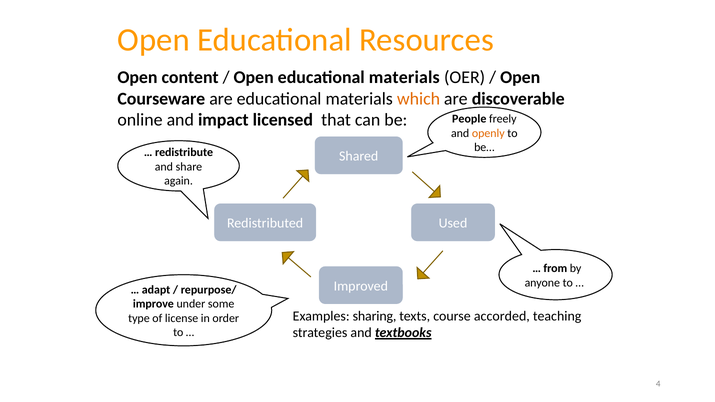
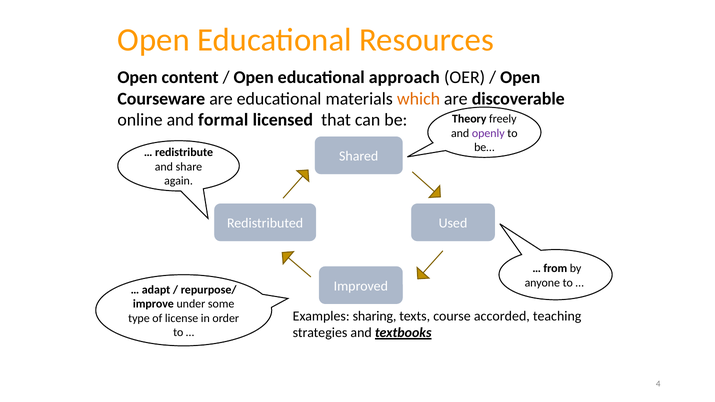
Open educational materials: materials -> approach (404, 77)
impact: impact -> formal (223, 120)
People: People -> Theory (469, 119)
openly colour: orange -> purple (488, 133)
